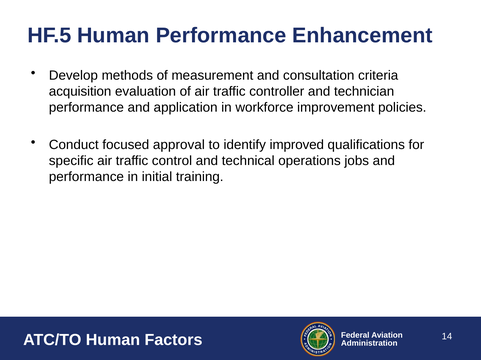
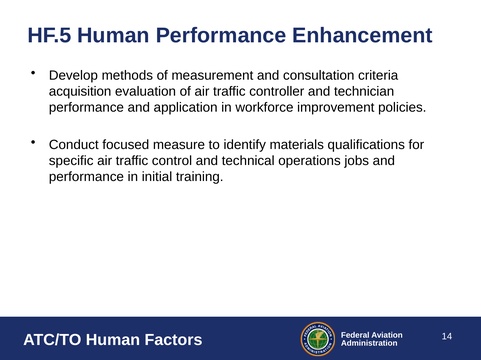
approval: approval -> measure (179, 145)
improved: improved -> materials (297, 145)
